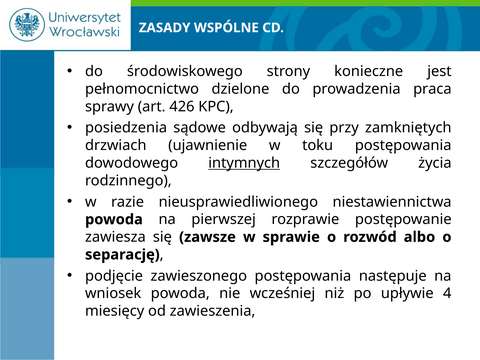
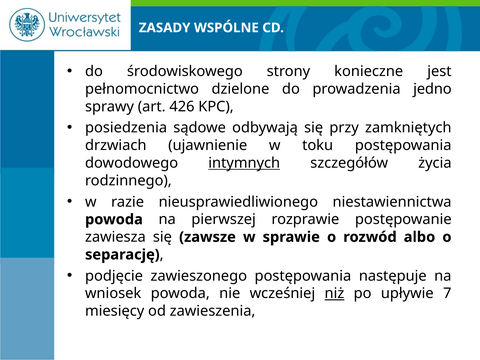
praca: praca -> jedno (432, 89)
niż underline: none -> present (334, 293)
4: 4 -> 7 (447, 293)
